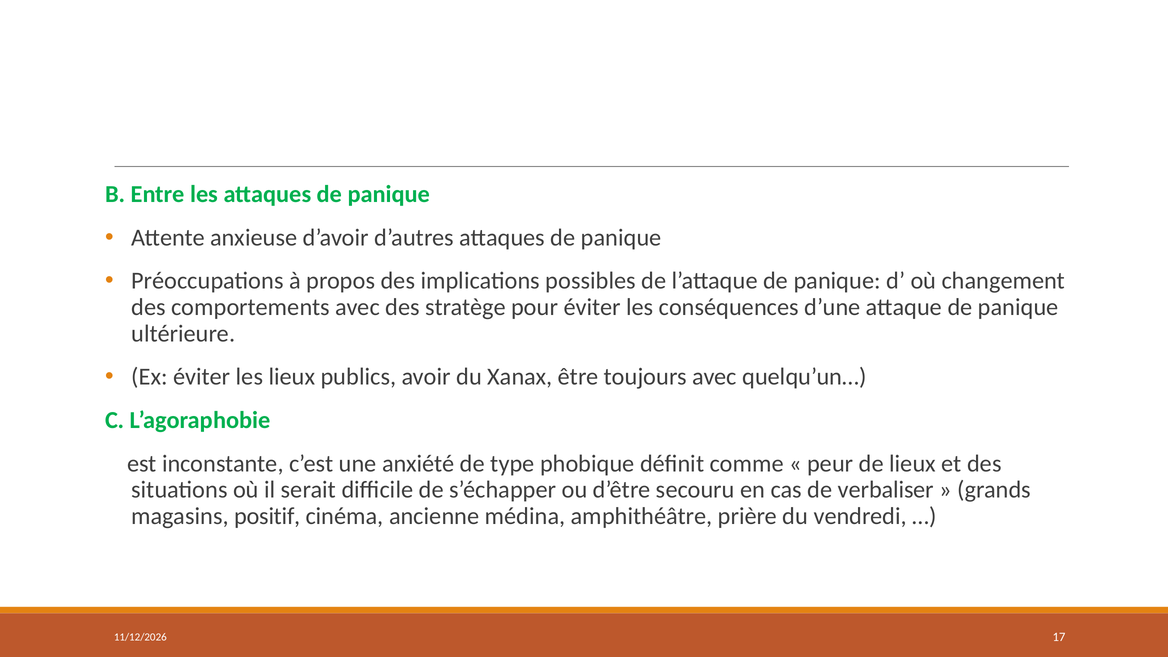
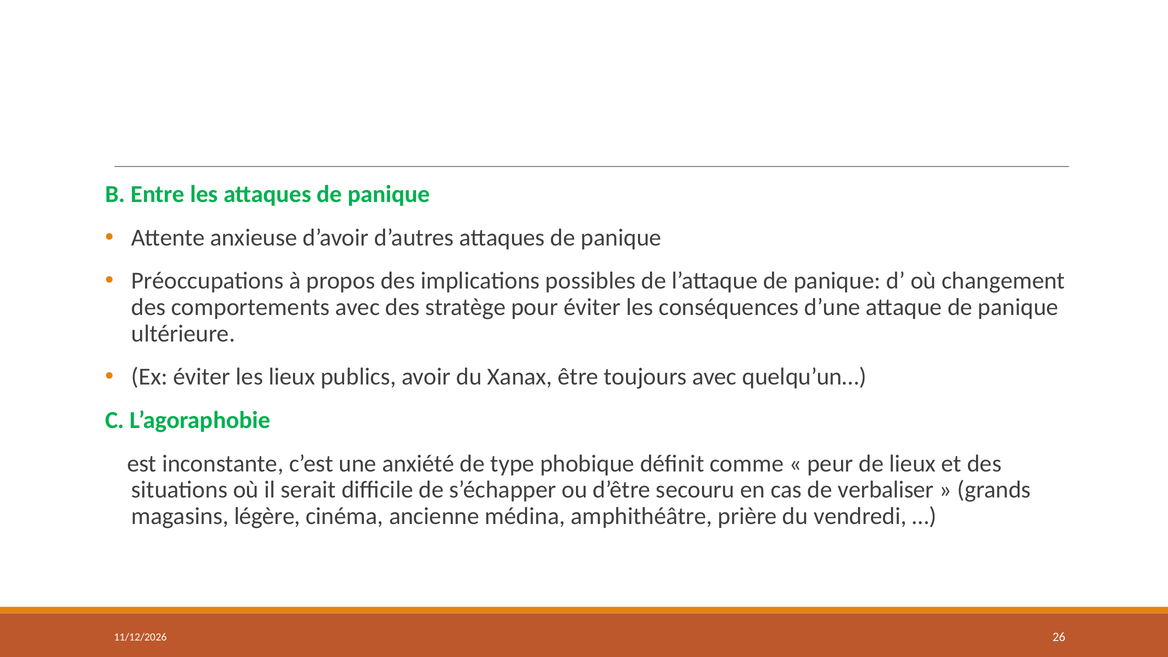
positif: positif -> légère (267, 516)
17: 17 -> 26 (1059, 637)
